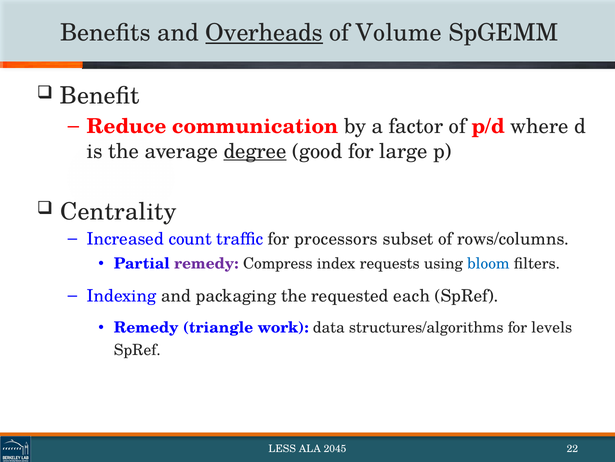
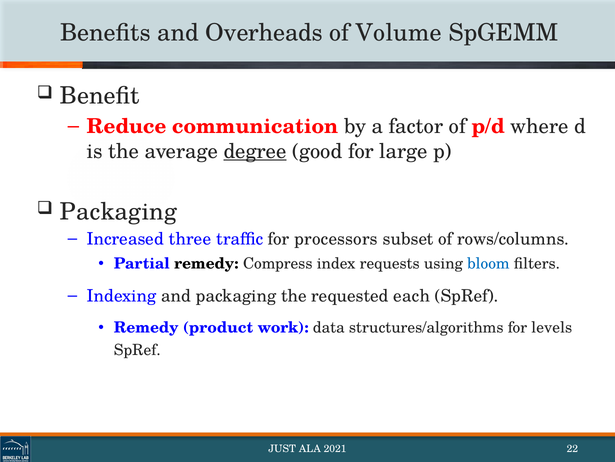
Overheads underline: present -> none (264, 33)
Centrality: Centrality -> Packaging (118, 211)
count: count -> three (190, 239)
remedy colour: purple -> black (206, 263)
triangle: triangle -> product (218, 327)
LESS: LESS -> JUST (282, 448)
2045: 2045 -> 2021 (335, 448)
